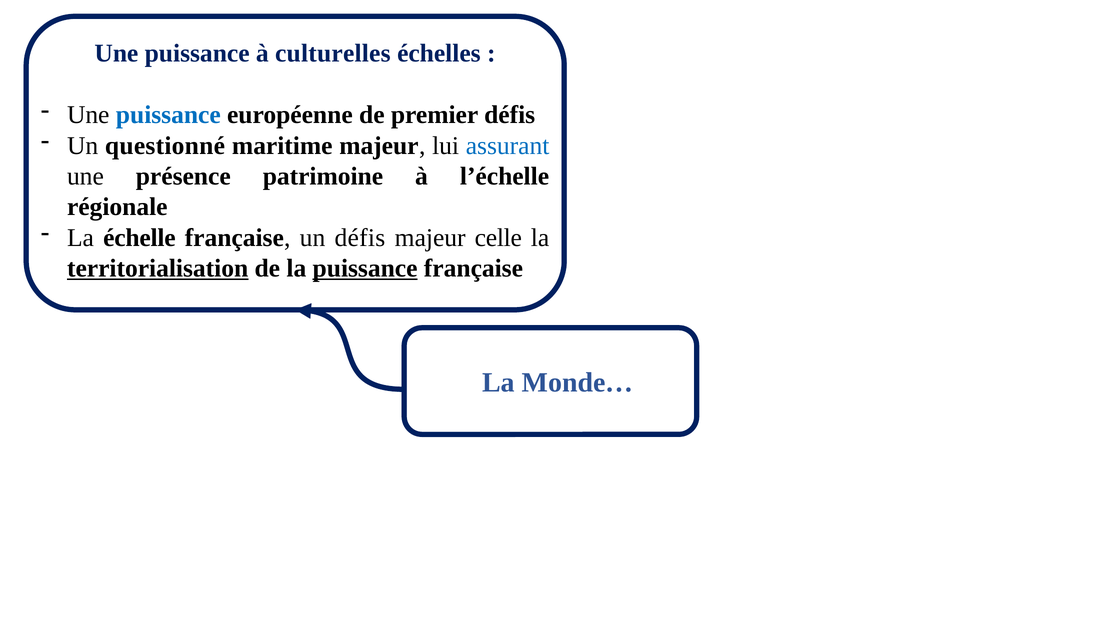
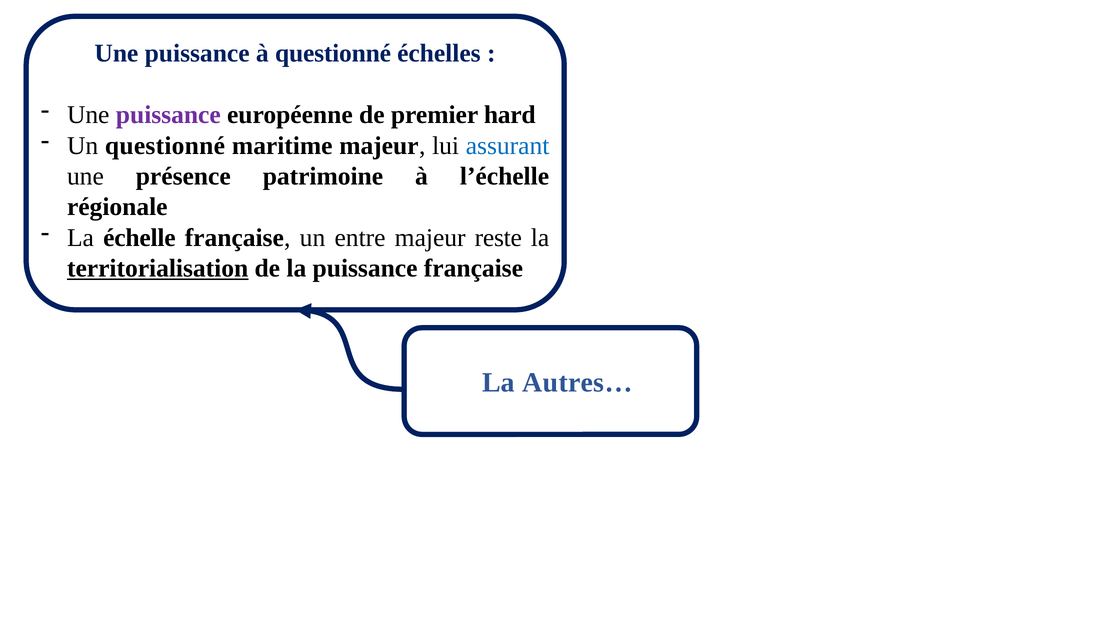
à culturelles: culturelles -> questionné (333, 54)
puissance colour: blue -> purple (168, 115)
premier défis: défis -> hard (510, 115)
un défis: défis -> entre (360, 238)
celle: celle -> reste (498, 238)
puissance underline: present -> none (365, 268)
Monde…: Monde… -> Autres… (577, 383)
